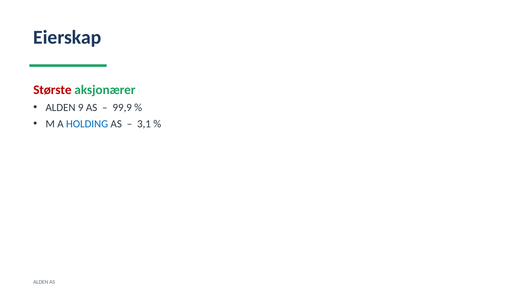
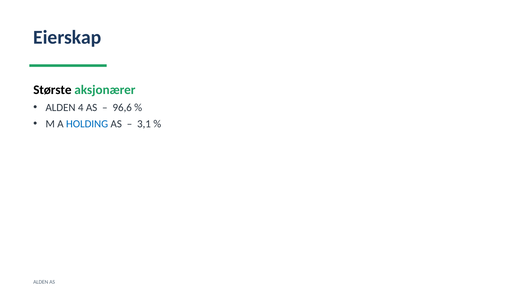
Største colour: red -> black (52, 90)
9: 9 -> 4 (81, 108)
99,9: 99,9 -> 96,6 (122, 108)
